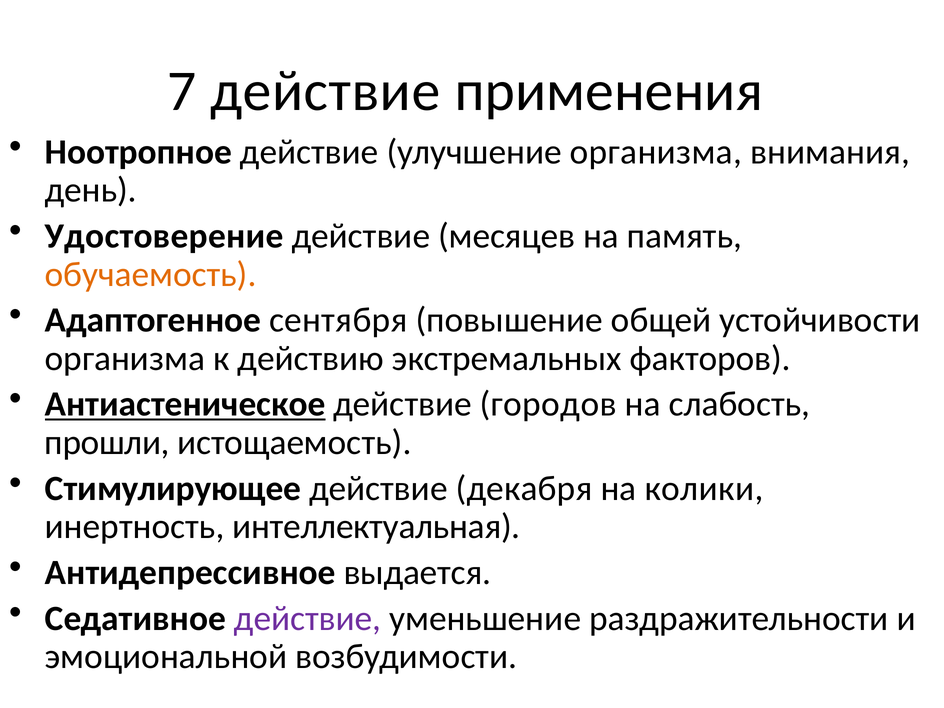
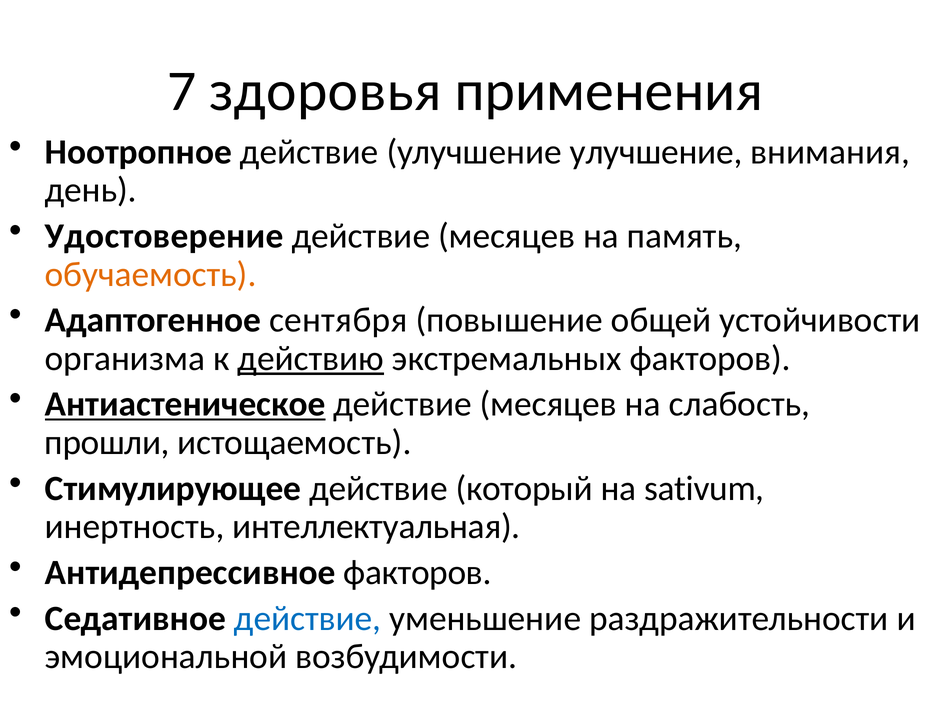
7 действие: действие -> здоровья (325, 91)
улучшение организма: организма -> улучшение (656, 152)
действию underline: none -> present (311, 358)
городов: городов -> месяцев (548, 404)
декабря: декабря -> который (524, 488)
колики: колики -> sativum (704, 488)
Антидепрессивное выдается: выдается -> факторов (417, 573)
действие colour: purple -> blue (308, 618)
